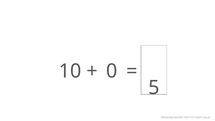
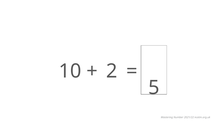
0: 0 -> 2 (112, 71)
